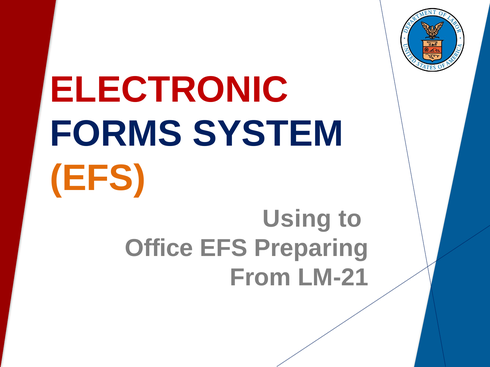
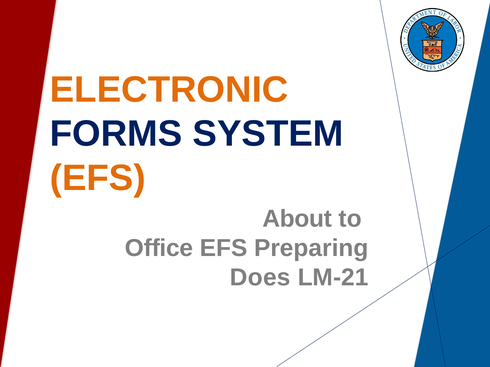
ELECTRONIC colour: red -> orange (169, 90)
Using: Using -> About (297, 219)
From: From -> Does (260, 278)
